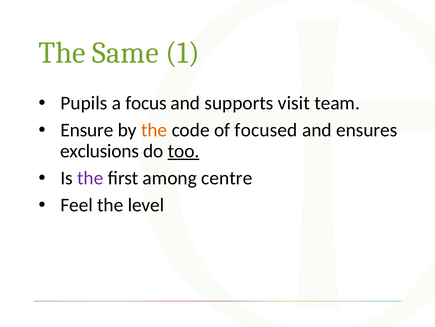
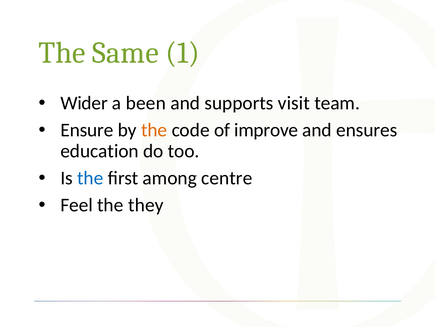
Pupils: Pupils -> Wider (84, 103)
focus: focus -> been (146, 103)
focused: focused -> improve (266, 130)
exclusions: exclusions -> education (100, 151)
too underline: present -> none (184, 151)
the colour: purple -> blue (90, 178)
level: level -> they (146, 205)
